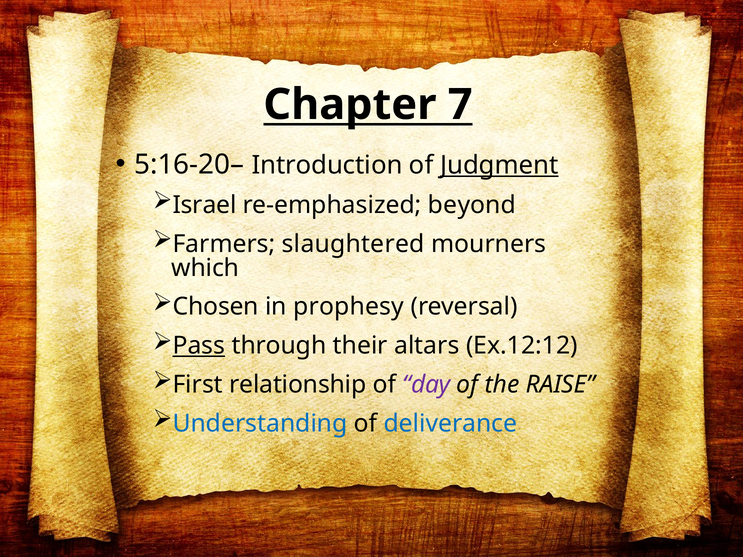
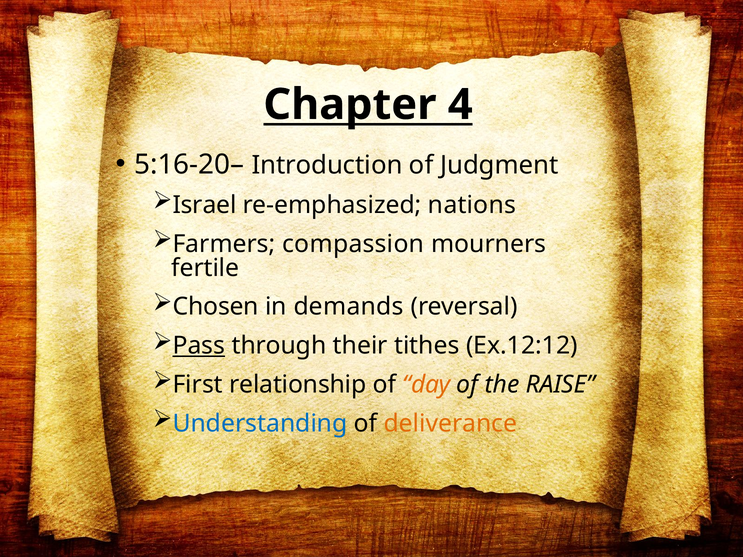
7: 7 -> 4 (460, 105)
Judgment underline: present -> none (499, 165)
beyond: beyond -> nations (472, 205)
slaughtered: slaughtered -> compassion (353, 244)
which: which -> fertile (205, 268)
prophesy: prophesy -> demands (349, 307)
altars: altars -> tithes (427, 346)
day colour: purple -> orange (426, 385)
deliverance colour: blue -> orange (450, 424)
